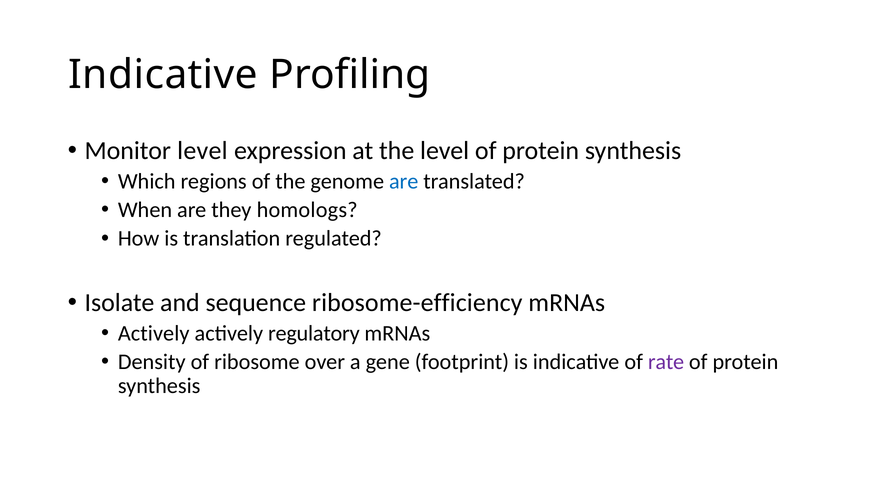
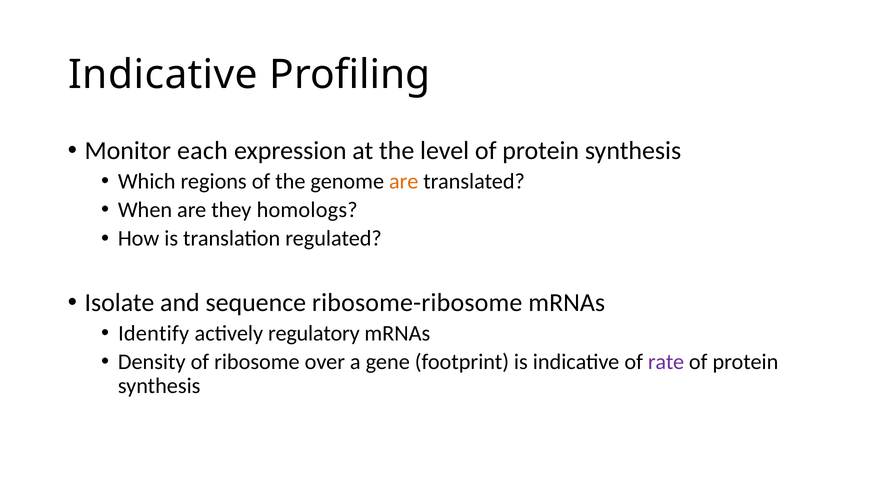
Monitor level: level -> each (202, 150)
are colour: blue -> orange (404, 181)
ribosome-efficiency: ribosome-efficiency -> ribosome-ribosome (417, 302)
Actively: Actively -> Identify (154, 333)
